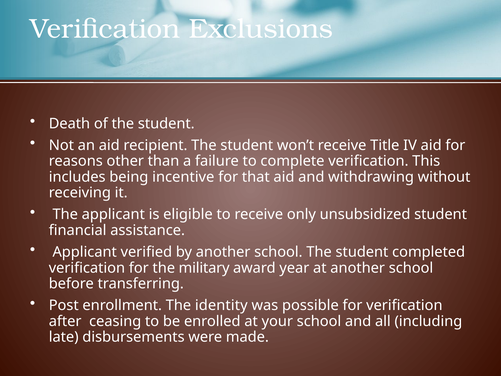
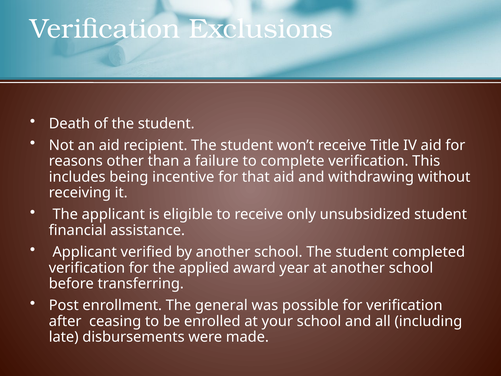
military: military -> applied (204, 268)
identity: identity -> general (221, 305)
